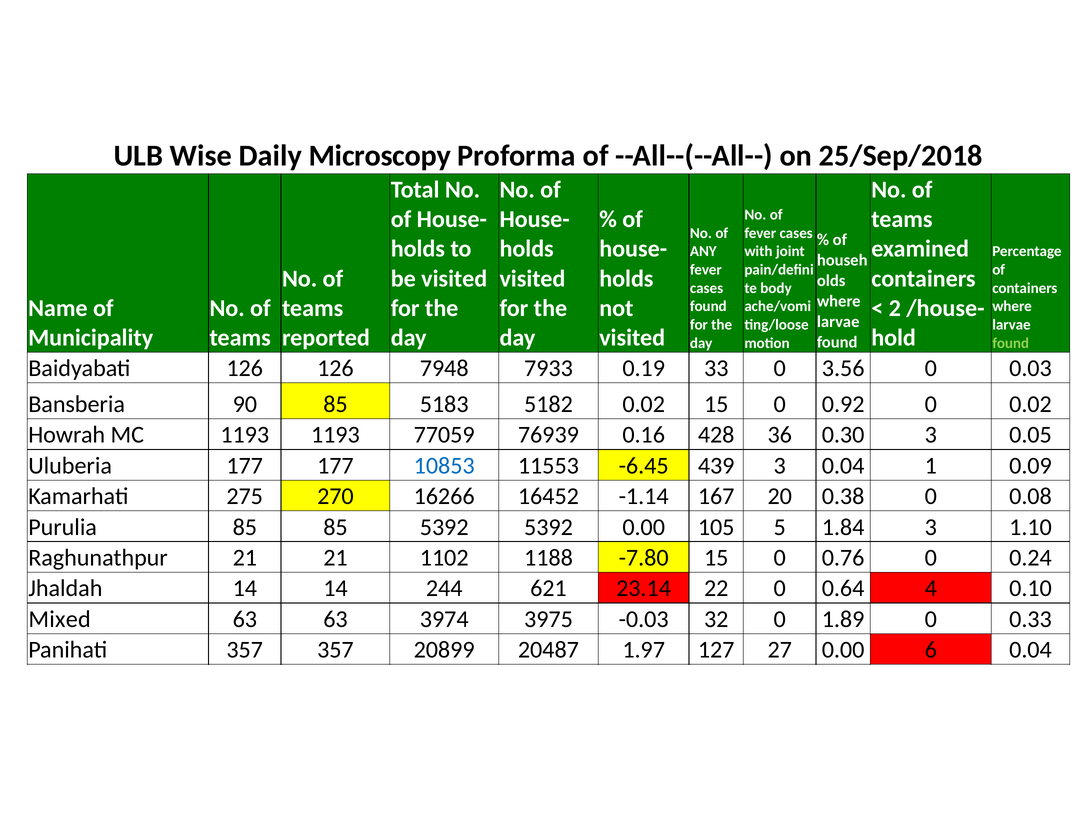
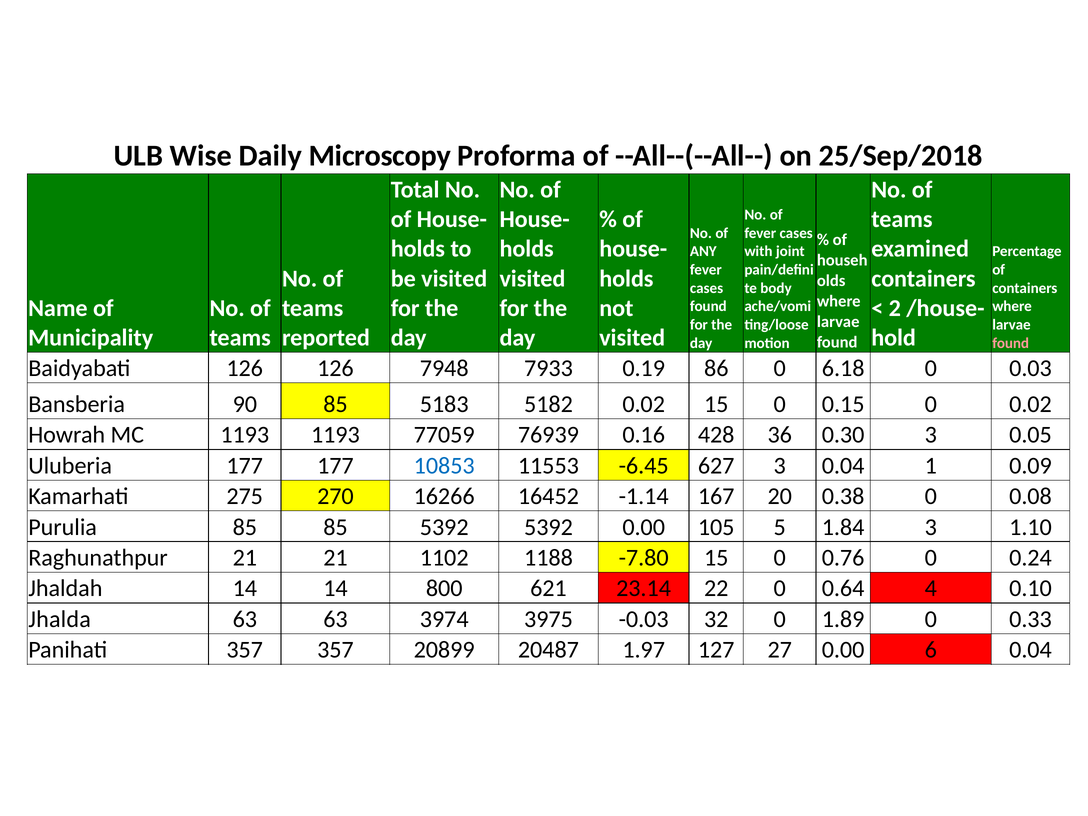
found colour: light green -> pink (1011, 343)
33: 33 -> 86 (716, 368)
3.56: 3.56 -> 6.18 (843, 368)
0.92: 0.92 -> 0.15 (843, 404)
439: 439 -> 627 (716, 466)
244: 244 -> 800 (444, 588)
Mixed: Mixed -> Jhalda (60, 619)
